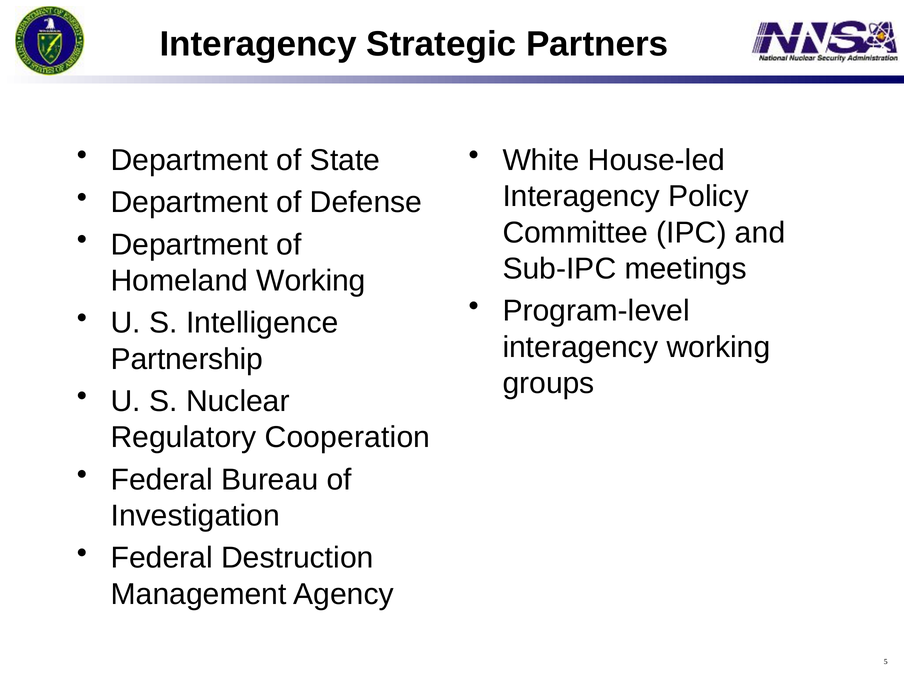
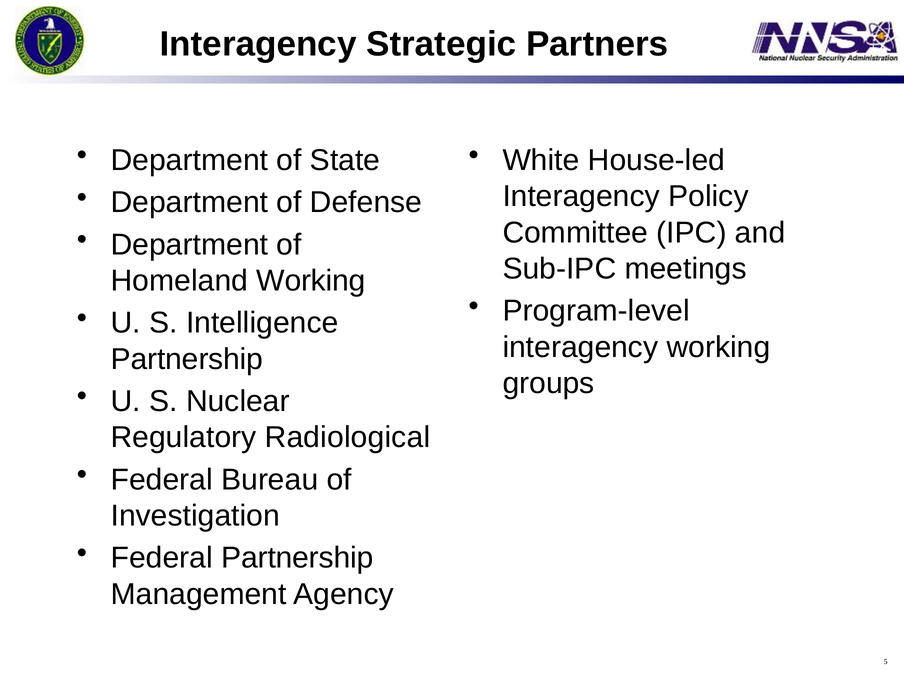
Cooperation: Cooperation -> Radiological (347, 437)
Federal Destruction: Destruction -> Partnership (297, 558)
